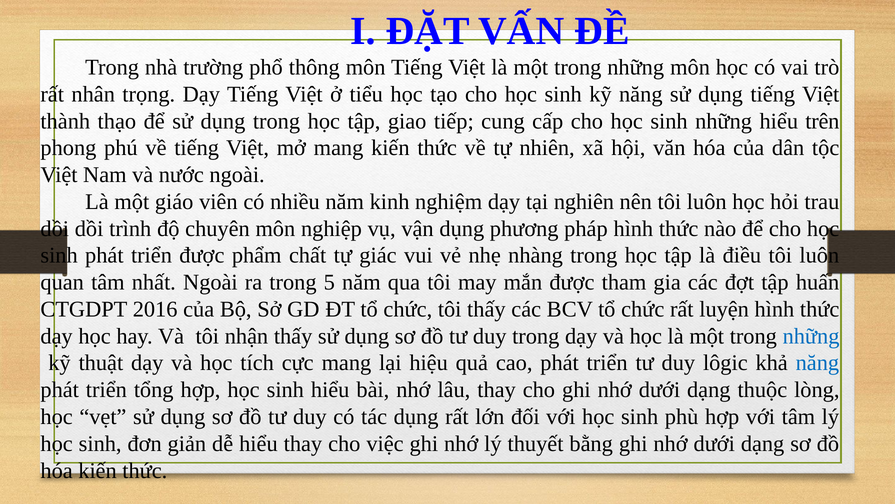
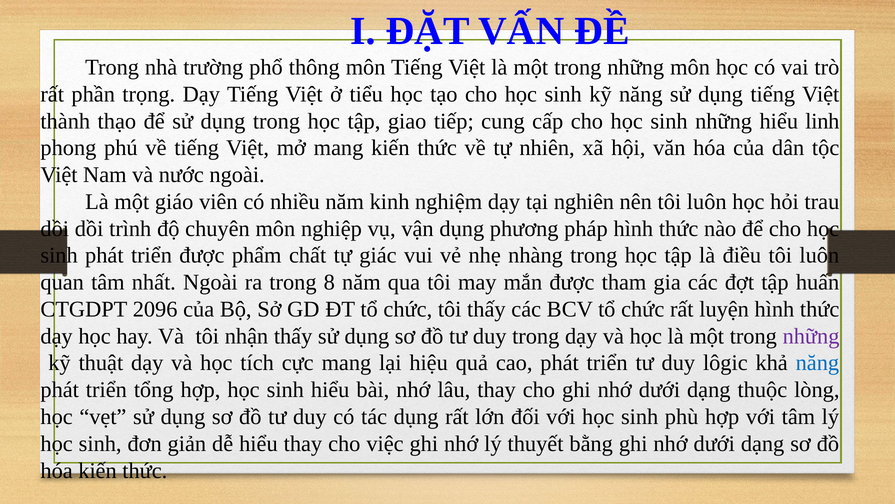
nhân: nhân -> phần (93, 94)
trên: trên -> linh (822, 121)
5: 5 -> 8 (329, 282)
2016: 2016 -> 2096 (155, 309)
những colour: blue -> purple (811, 336)
